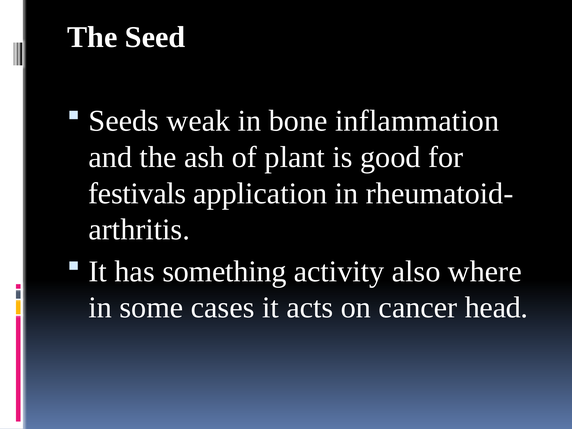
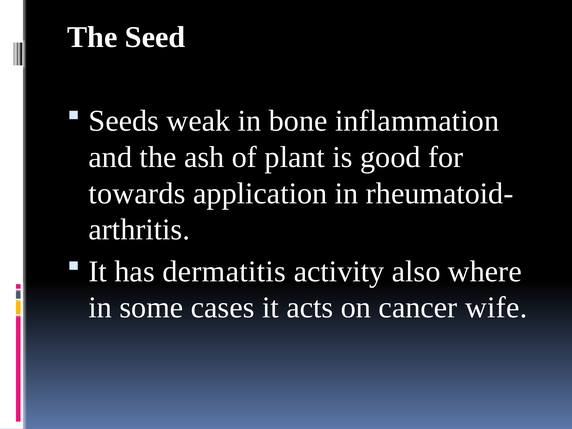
festivals: festivals -> towards (137, 193)
something: something -> dermatitis (224, 271)
head: head -> wife (496, 308)
